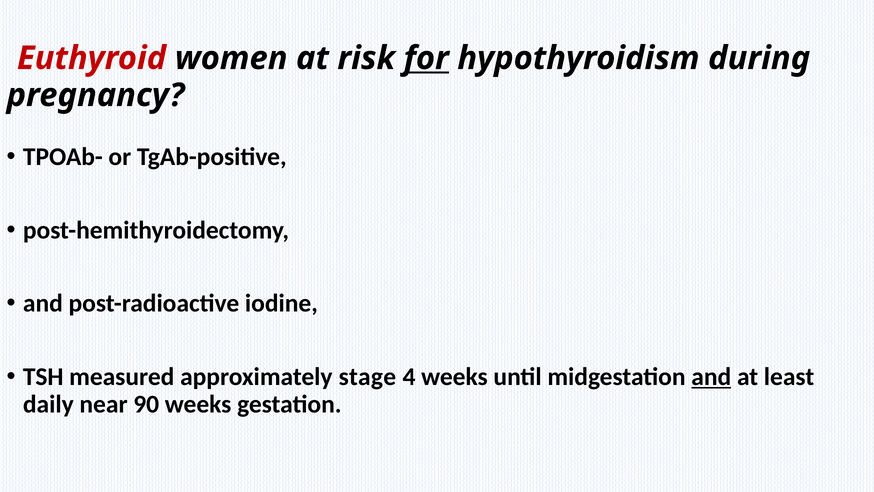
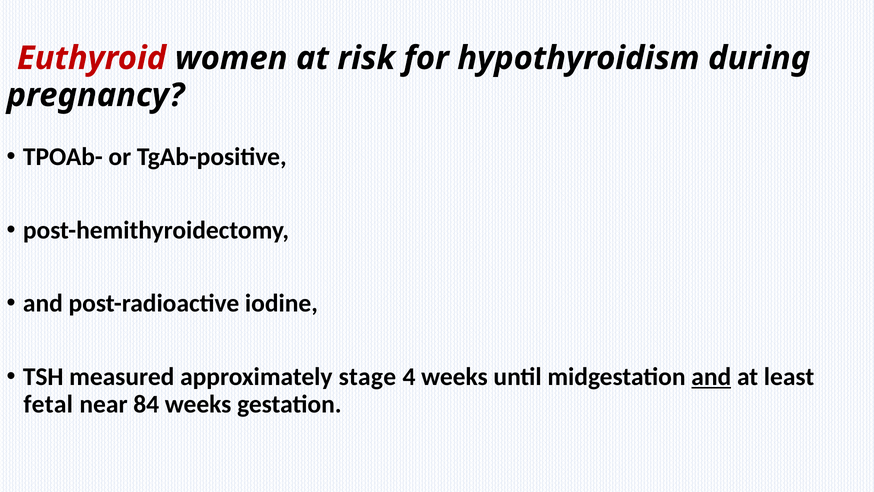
for underline: present -> none (426, 58)
daily: daily -> fetal (48, 404)
90: 90 -> 84 (146, 404)
